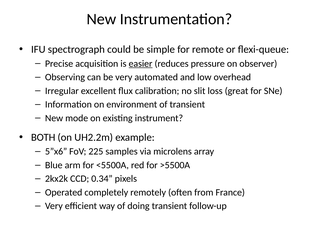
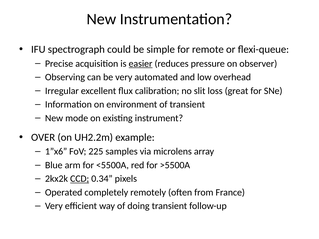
BOTH: BOTH -> OVER (43, 138)
5”x6: 5”x6 -> 1”x6 (56, 152)
CCD underline: none -> present (80, 179)
